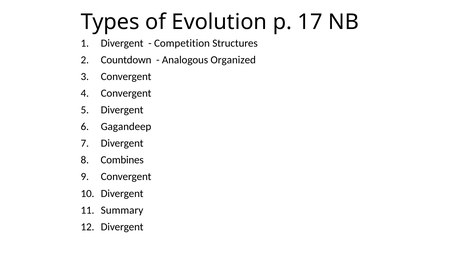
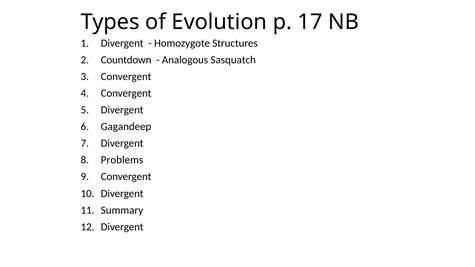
Competition: Competition -> Homozygote (182, 43)
Organized: Organized -> Sasquatch (233, 60)
Combines: Combines -> Problems (122, 160)
